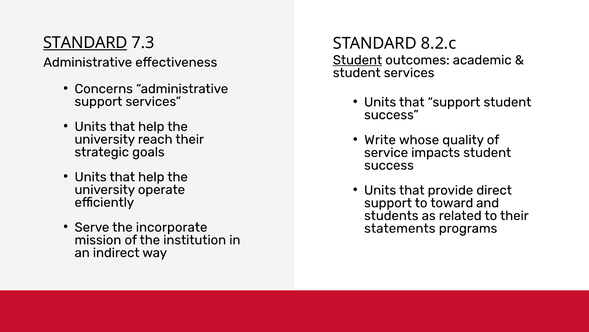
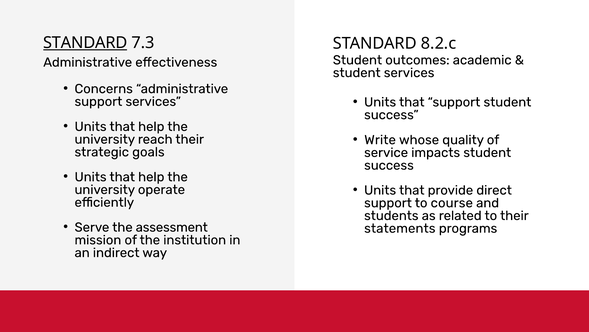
Student underline: present -> none (357, 60)
toward: toward -> course (452, 203)
incorporate: incorporate -> assessment (172, 227)
